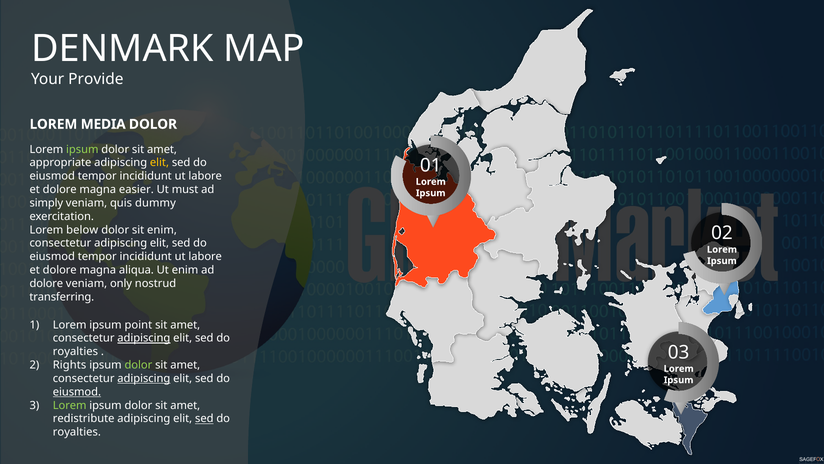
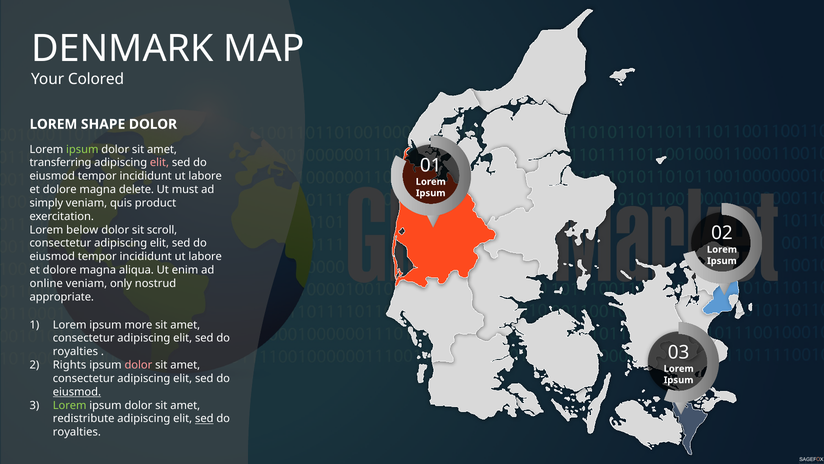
Provide: Provide -> Colored (96, 79)
MEDIA: MEDIA -> SHAPE (103, 124)
appropriate: appropriate -> transferring (61, 163)
elit colour: yellow -> pink (159, 163)
easier: easier -> delete (136, 189)
dummy: dummy -> product (156, 203)
sit enim: enim -> scroll (162, 230)
dolore: dolore -> online (46, 283)
transferring: transferring -> appropriate (62, 297)
point: point -> more (138, 324)
adipiscing underline: present -> none (144, 338)
dolor colour: light green -> pink (138, 365)
adipiscing underline: present -> none (144, 378)
